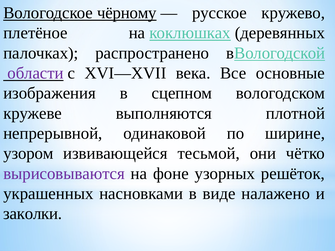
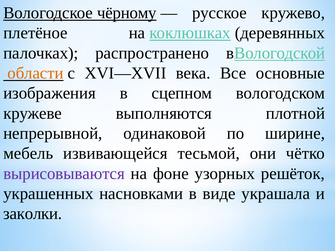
области colour: purple -> orange (35, 73)
узором: узором -> мебель (28, 154)
налажено: налажено -> украшала (276, 194)
